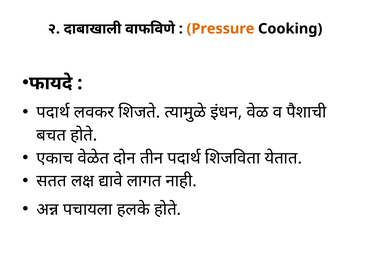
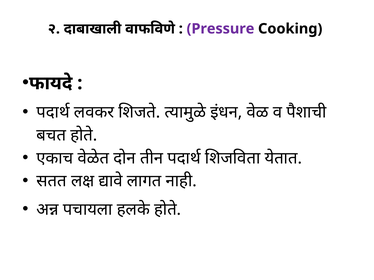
Pressure colour: orange -> purple (220, 29)
